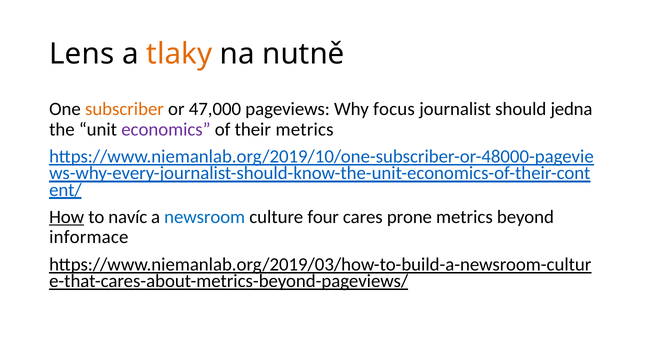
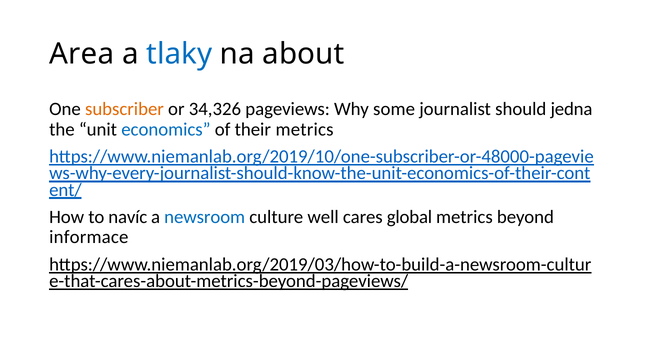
Lens: Lens -> Area (82, 54)
tlaky colour: orange -> blue (179, 54)
nutně: nutně -> about (303, 54)
47,000: 47,000 -> 34,326 (215, 109)
focus: focus -> some (394, 109)
economics colour: purple -> blue (166, 129)
How underline: present -> none (67, 217)
four: four -> well (323, 217)
prone: prone -> global (409, 217)
